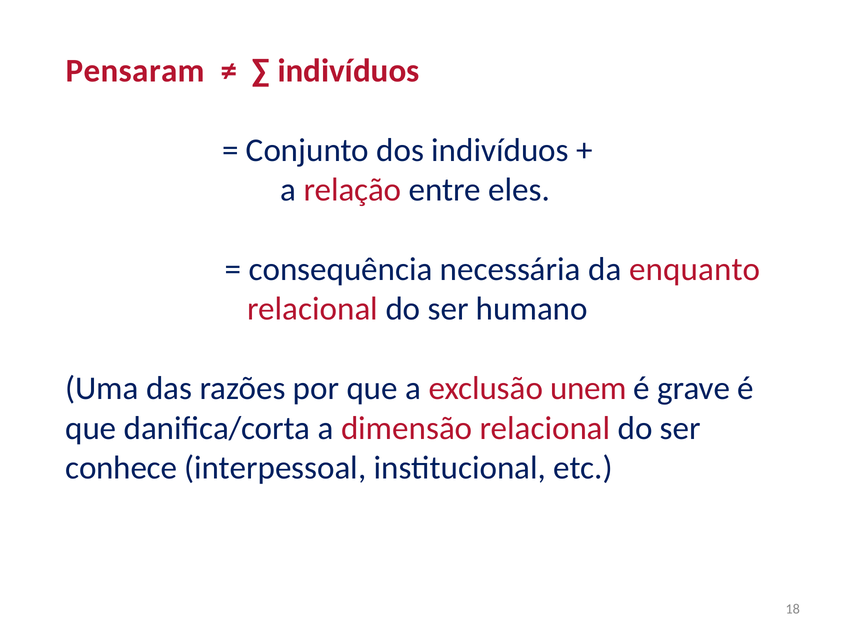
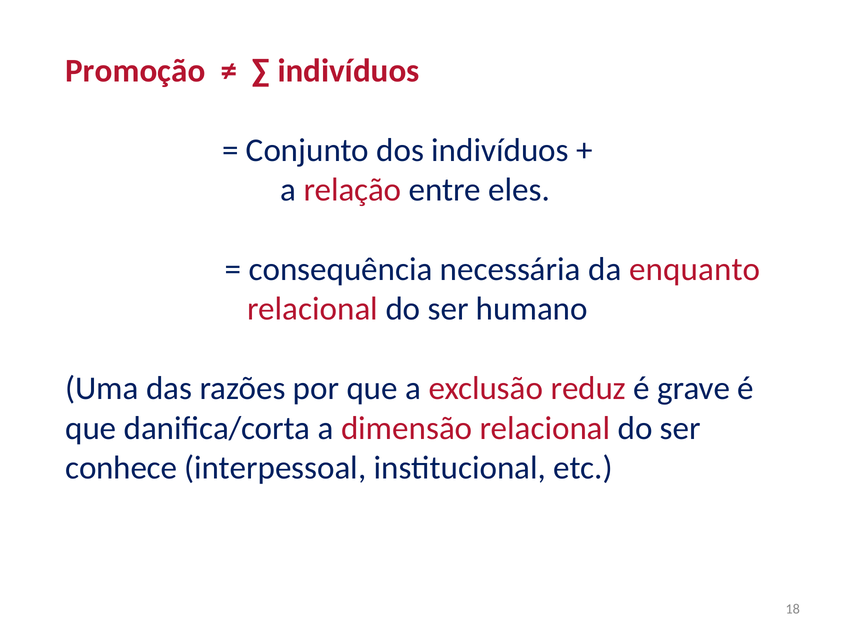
Pensaram: Pensaram -> Promoção (135, 71)
unem: unem -> reduz (588, 389)
